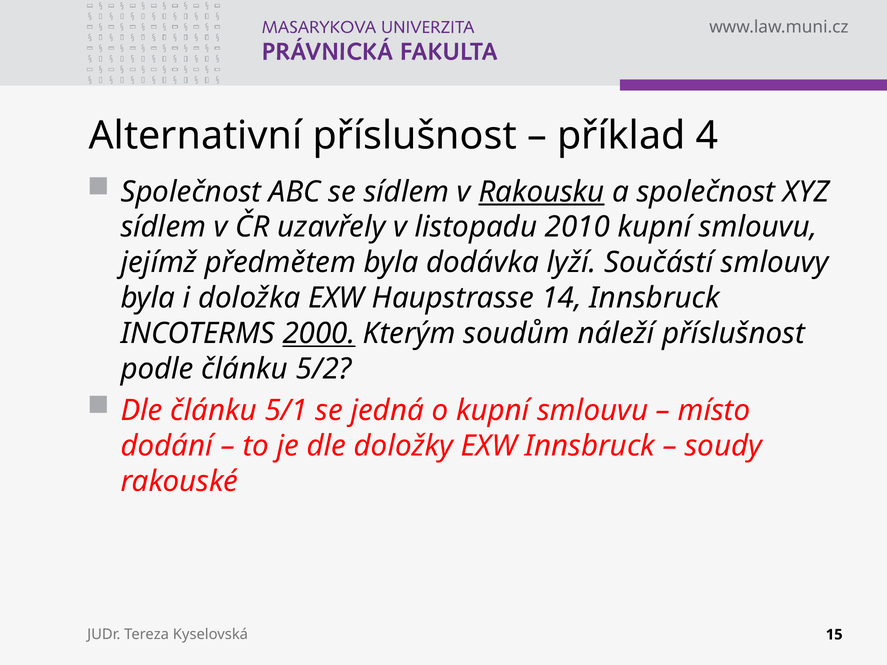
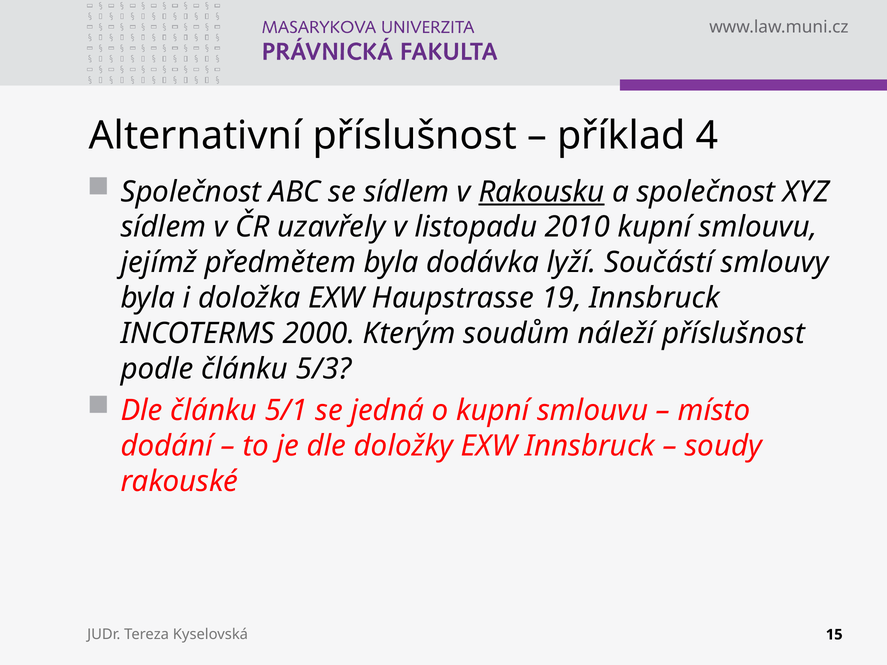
14: 14 -> 19 (562, 298)
2000 underline: present -> none (319, 334)
5/2: 5/2 -> 5/3 (324, 369)
